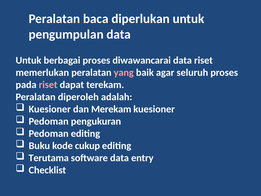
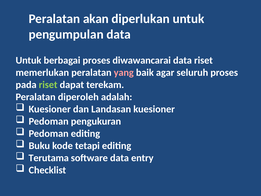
baca: baca -> akan (96, 19)
riset colour: pink -> light green (48, 85)
Merekam: Merekam -> Landasan (111, 109)
cukup: cukup -> tetapi (87, 146)
